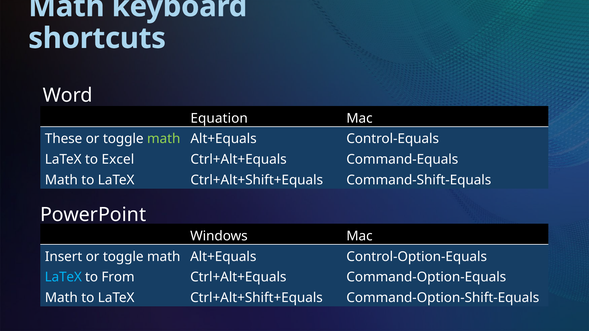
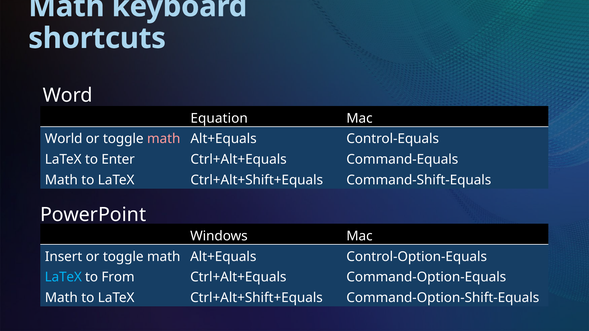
These: These -> World (64, 139)
math colour: light green -> pink (164, 139)
Excel: Excel -> Enter (118, 160)
